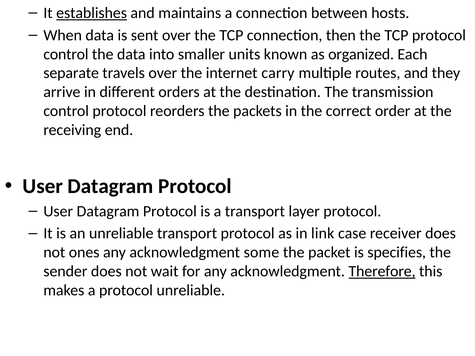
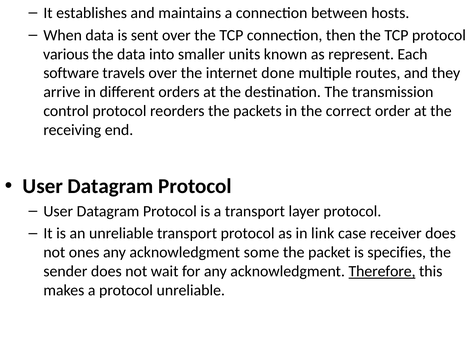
establishes underline: present -> none (92, 13)
control: control -> various (66, 54)
organized: organized -> represent (361, 54)
separate: separate -> software (71, 73)
carry: carry -> done (278, 73)
